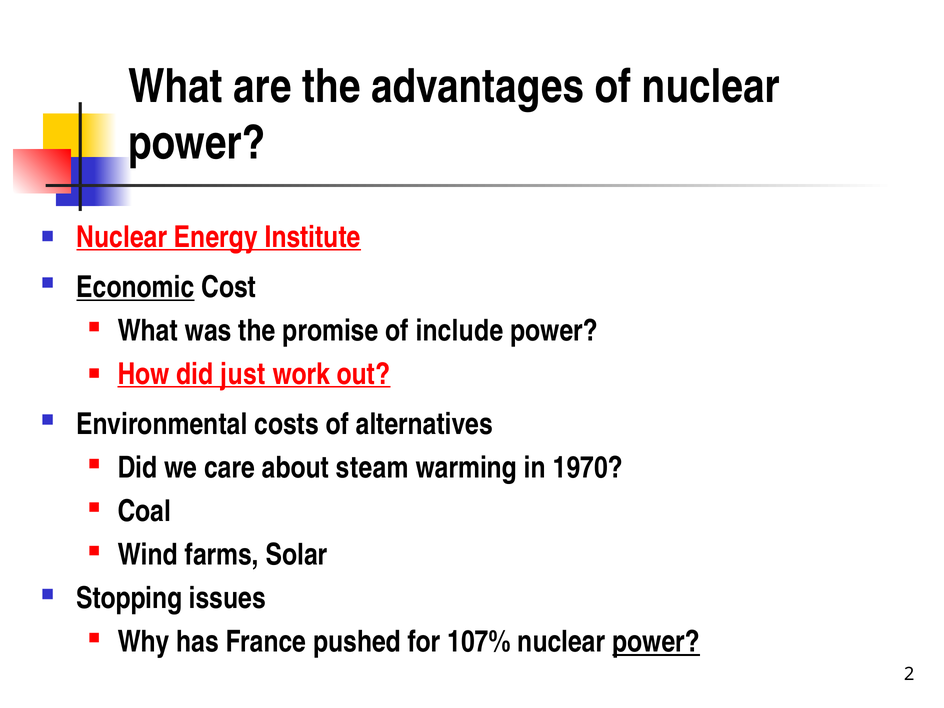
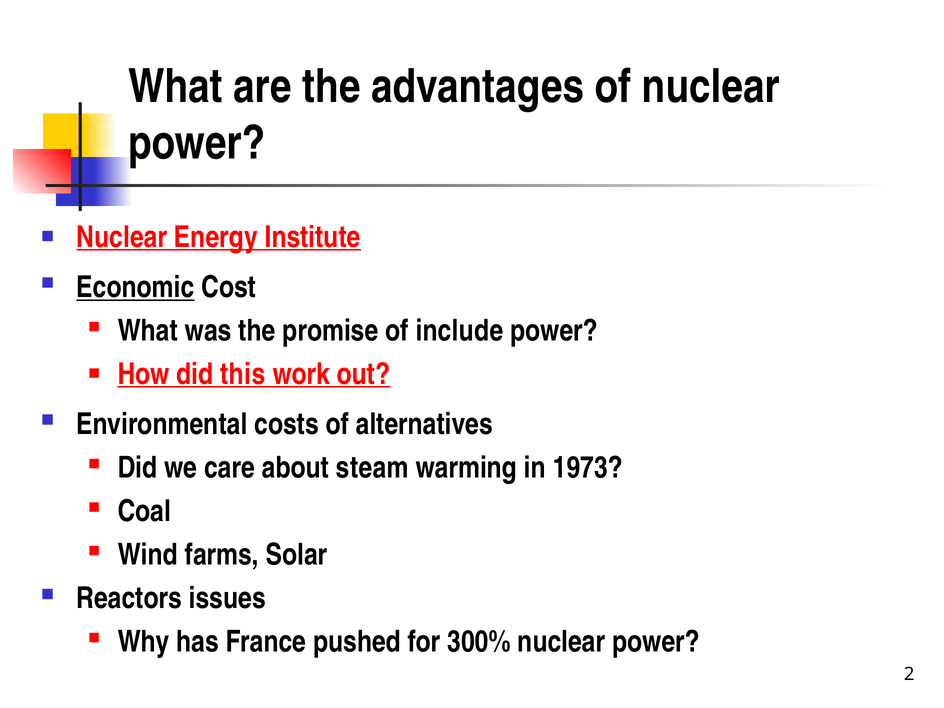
just: just -> this (243, 374)
1970: 1970 -> 1973 (588, 468)
Stopping: Stopping -> Reactors (129, 598)
107%: 107% -> 300% (479, 642)
power underline: present -> none (656, 642)
